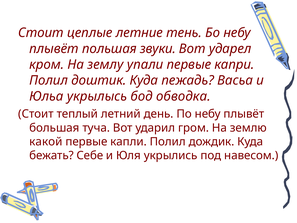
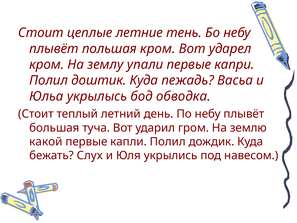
польшая звуки: звуки -> кром (158, 49)
Себе: Себе -> Слух (90, 155)
